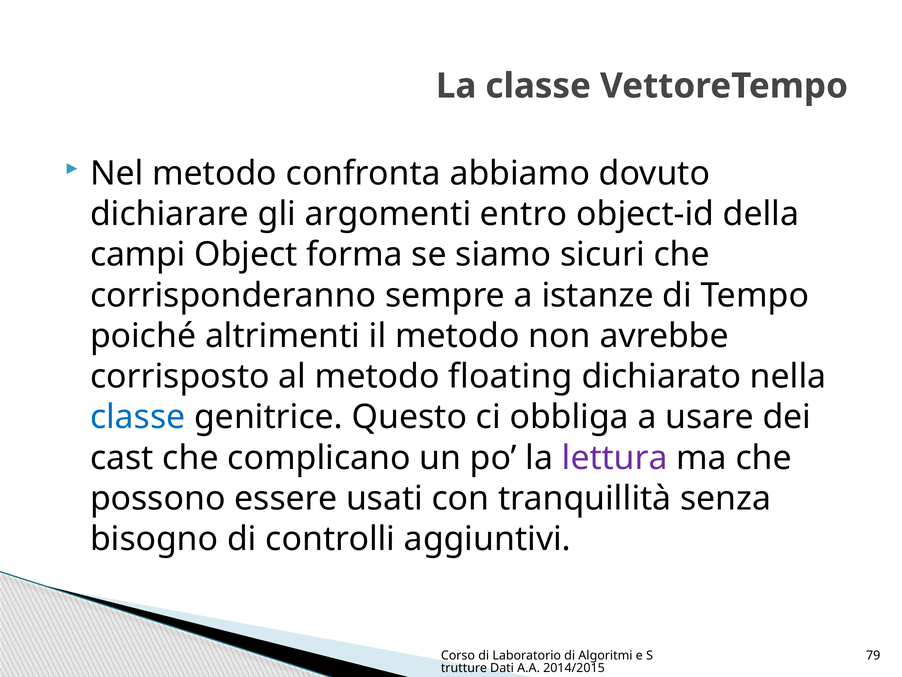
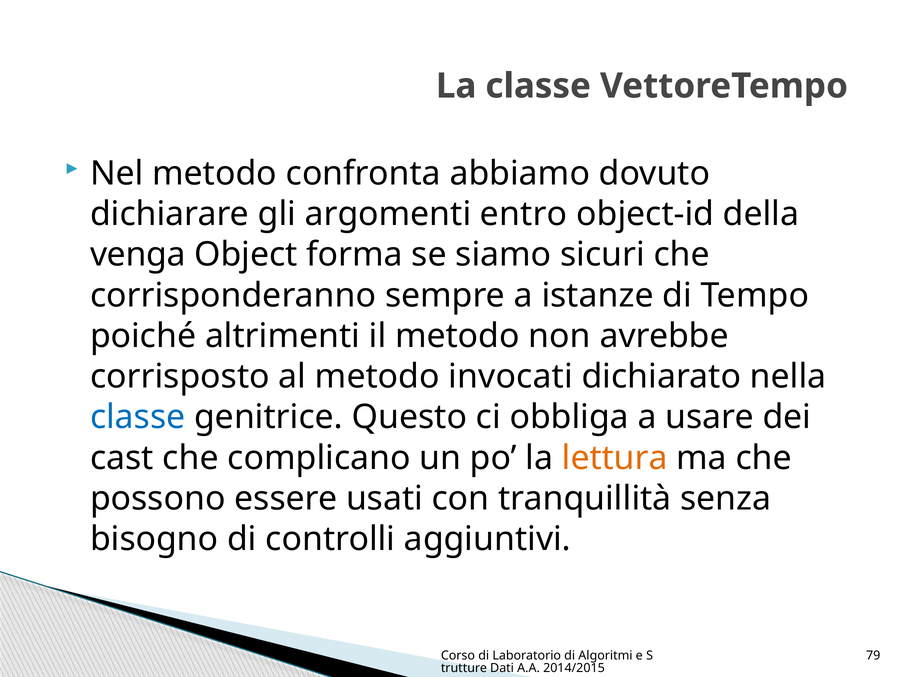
campi: campi -> venga (138, 254)
floating: floating -> invocati (511, 376)
lettura colour: purple -> orange (615, 458)
